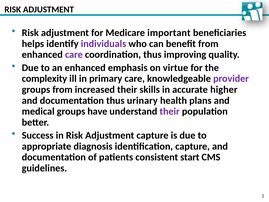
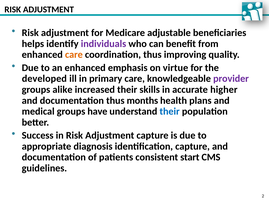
important: important -> adjustable (169, 33)
care colour: purple -> orange (74, 55)
complexity: complexity -> developed (44, 79)
groups from: from -> alike (62, 89)
urinary: urinary -> months (142, 100)
their colour: purple -> blue (170, 111)
